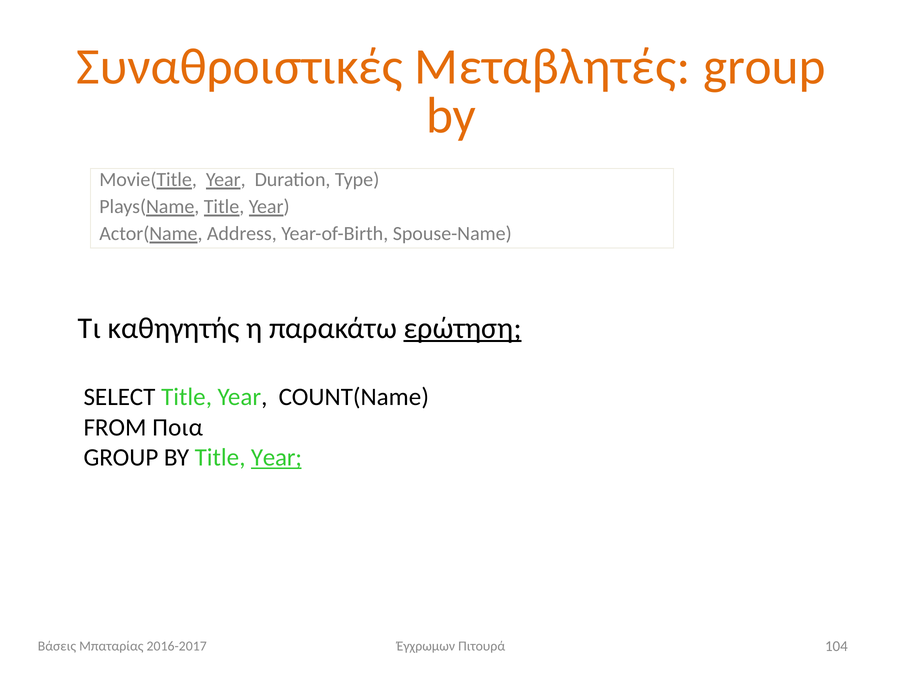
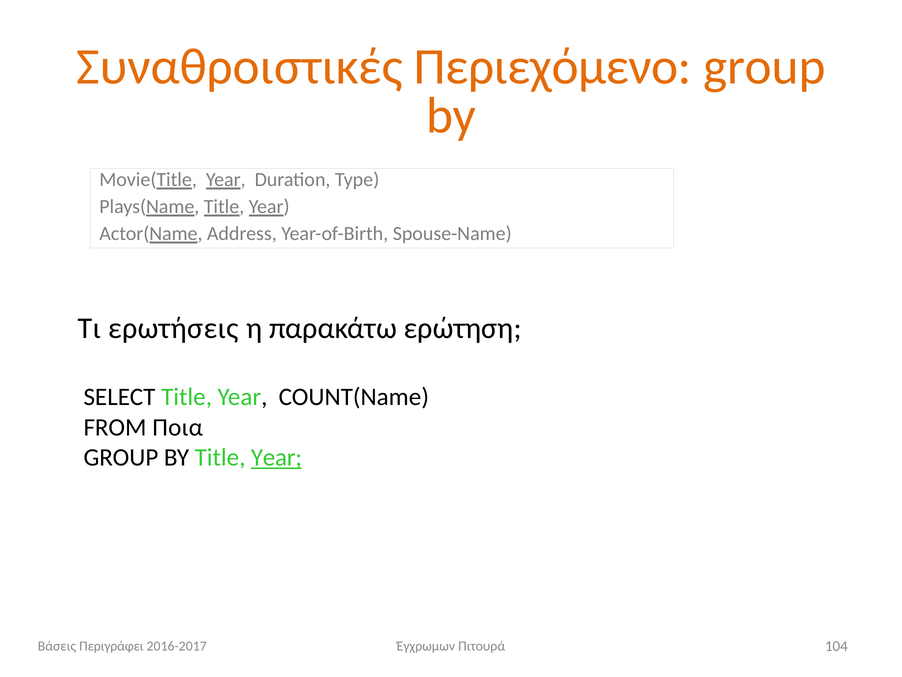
Μεταβλητές: Μεταβλητές -> Περιεχόμενο (553, 67)
καθηγητής: καθηγητής -> ερωτήσεις (173, 328)
ερώτηση underline: present -> none (463, 328)
Μπαταρίας: Μπαταρίας -> Περιγράφει (111, 646)
